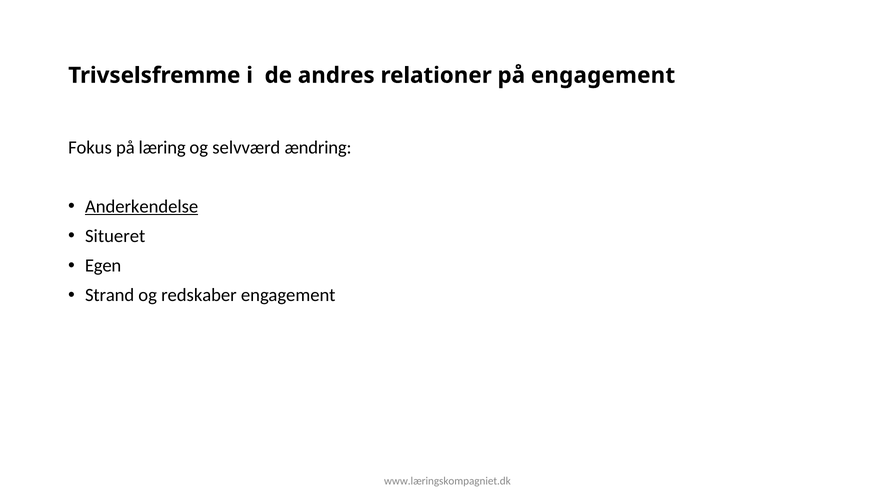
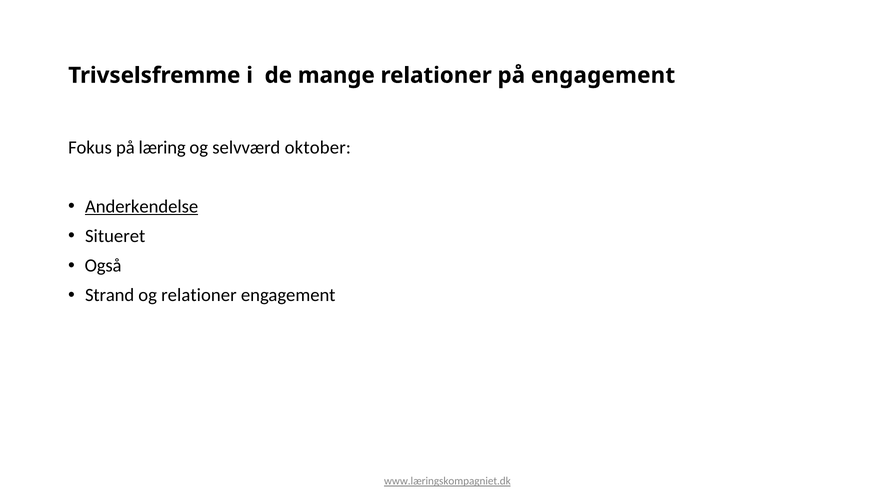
andres: andres -> mange (336, 75)
ændring: ændring -> oktober (318, 147)
Egen: Egen -> Også (103, 265)
og redskaber: redskaber -> relationer (199, 295)
www.læringskompagniet.dk underline: none -> present (447, 481)
